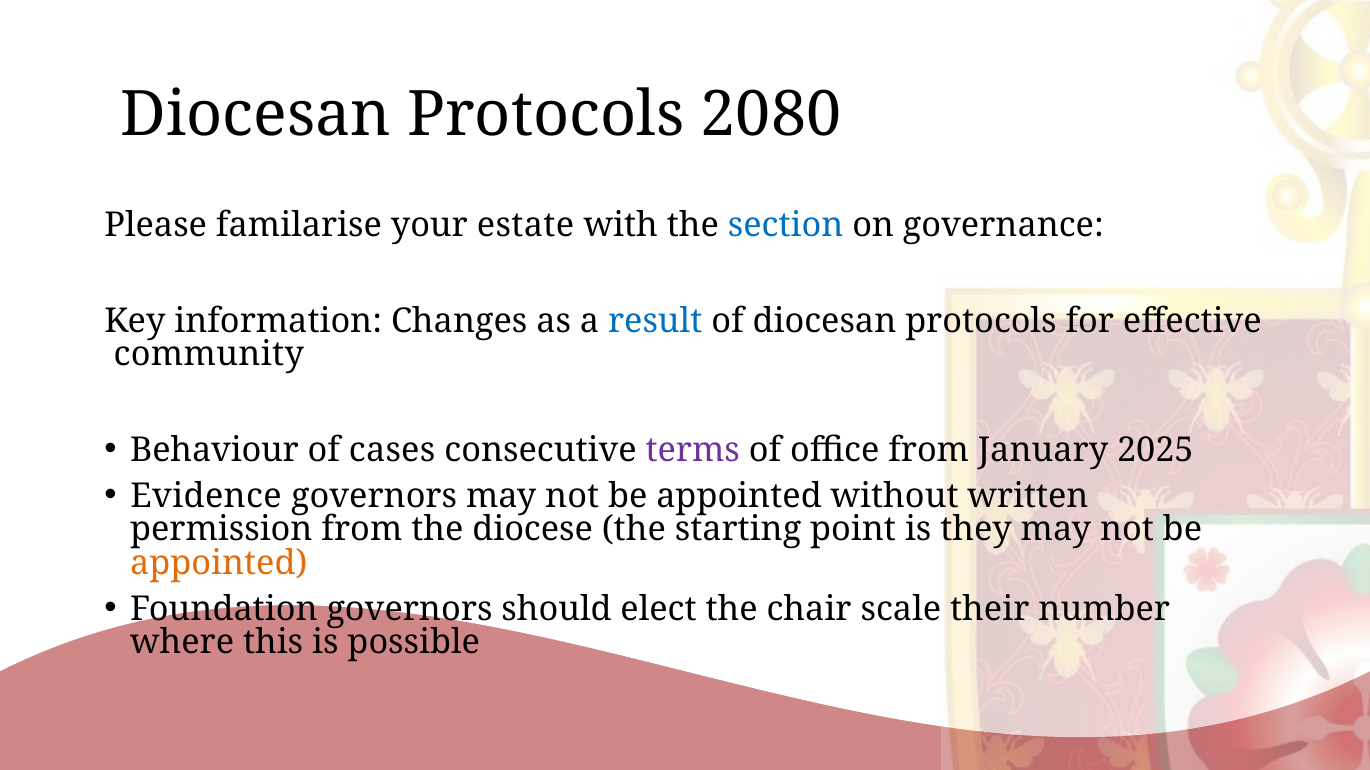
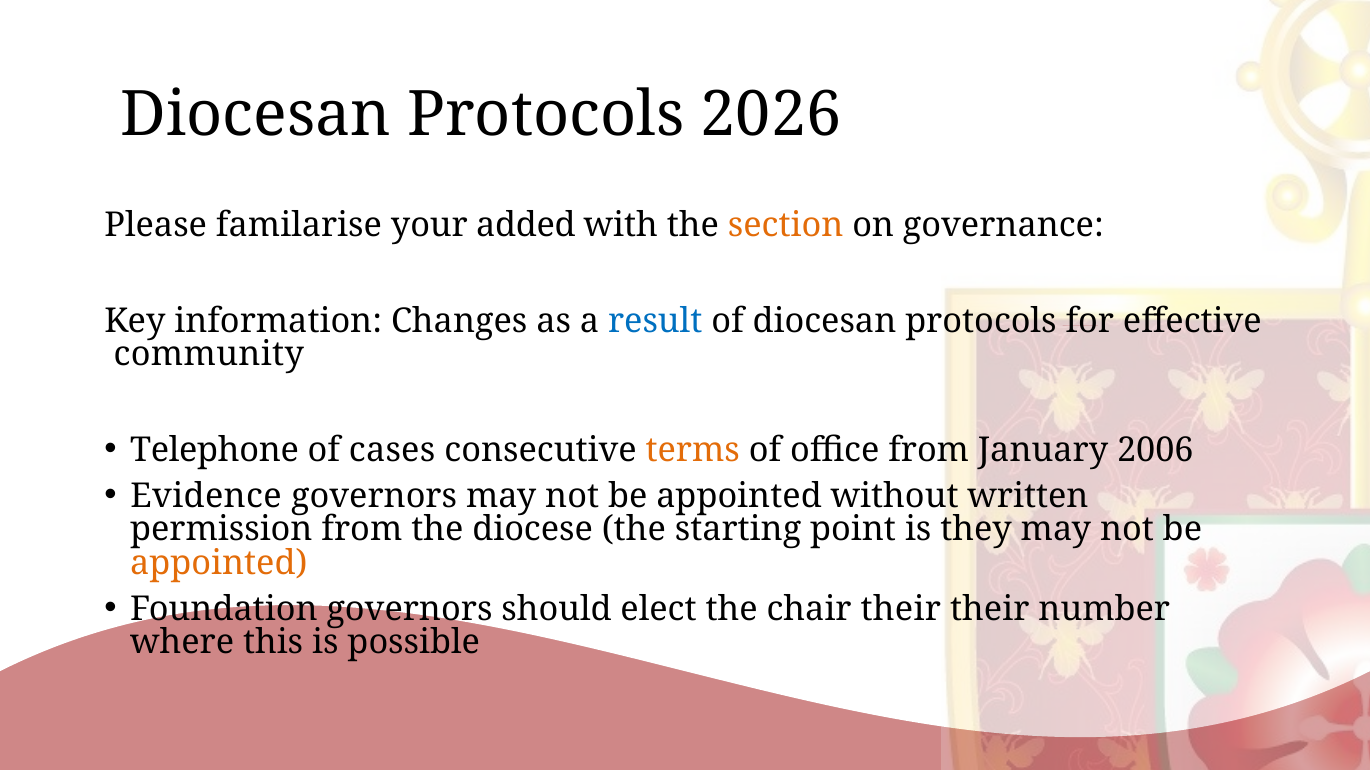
2080: 2080 -> 2026 (771, 115)
estate: estate -> added (526, 226)
section colour: blue -> orange (786, 226)
Behaviour: Behaviour -> Telephone (215, 451)
terms colour: purple -> orange (693, 451)
2025: 2025 -> 2006 (1155, 451)
chair scale: scale -> their (901, 610)
